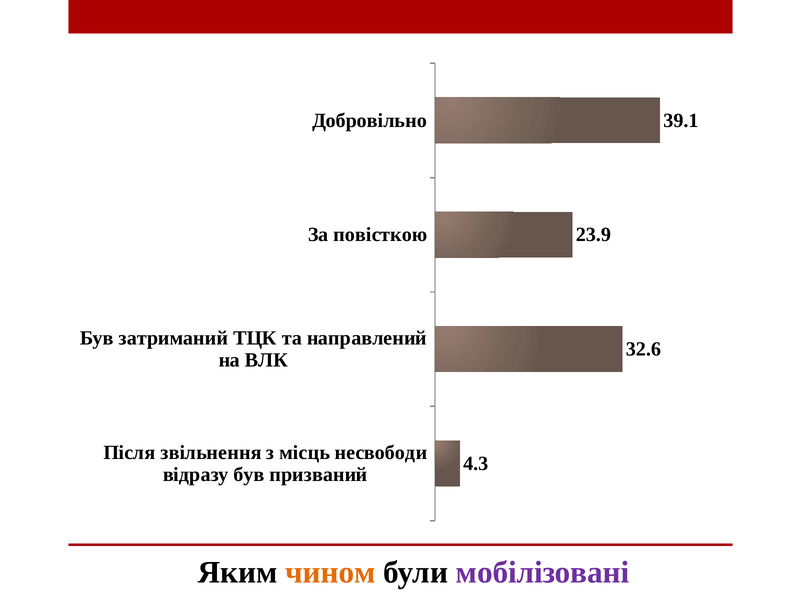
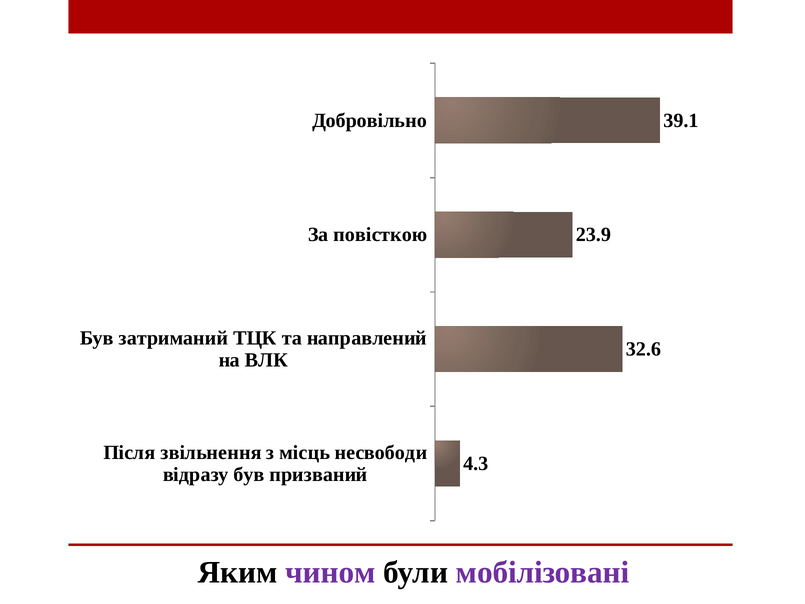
чином colour: orange -> purple (330, 572)
